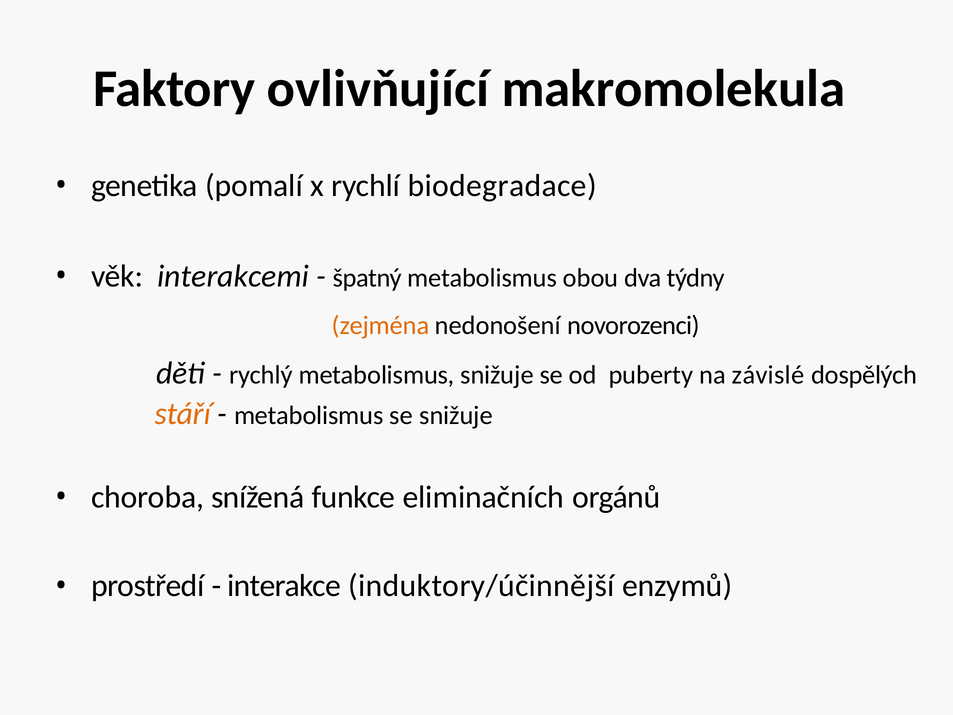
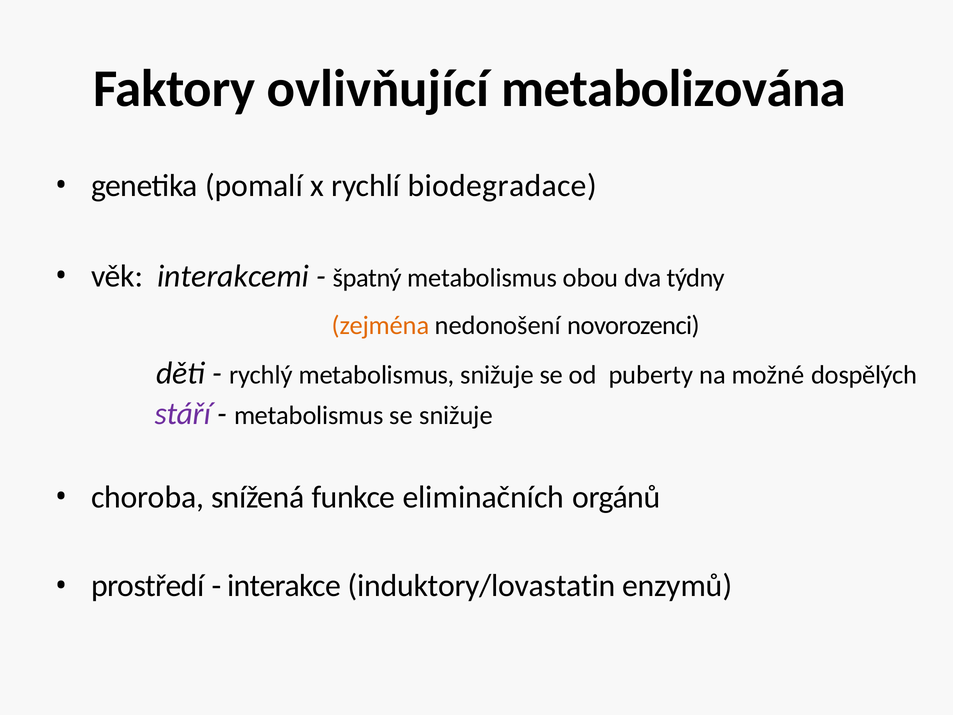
makromolekula: makromolekula -> metabolizována (674, 89)
závislé: závislé -> možné (768, 375)
stáří colour: orange -> purple (183, 414)
induktory/účinnější: induktory/účinnější -> induktory/lovastatin (482, 586)
